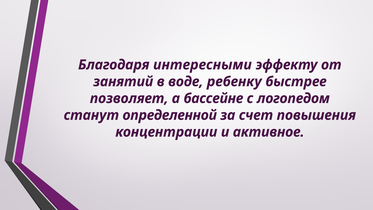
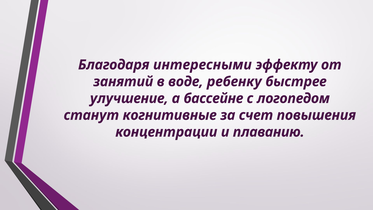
позволяет: позволяет -> улучшение (129, 98)
определенной: определенной -> когнитивные (170, 115)
активное: активное -> плаванию (269, 132)
